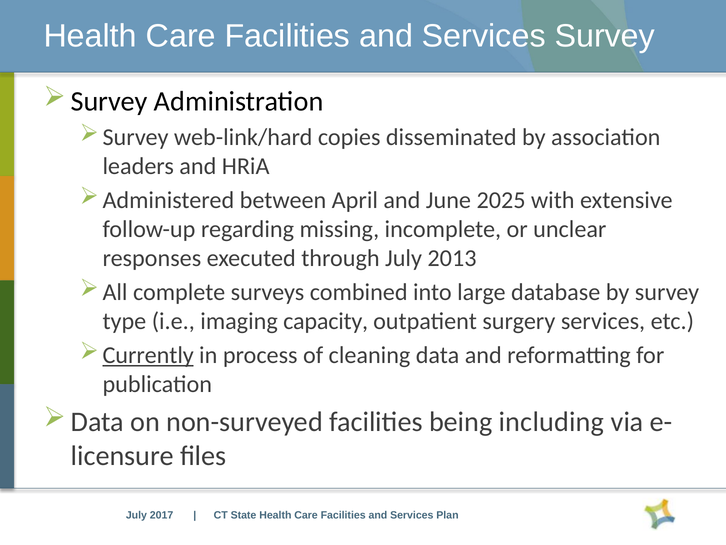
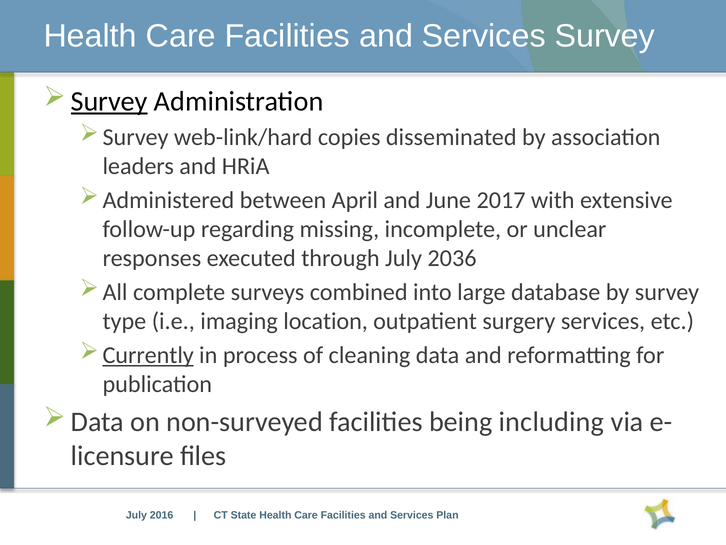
Survey underline: none -> present (109, 101)
2025: 2025 -> 2017 (501, 200)
2013: 2013 -> 2036 (452, 258)
capacity: capacity -> location (326, 321)
2017: 2017 -> 2016 (162, 515)
